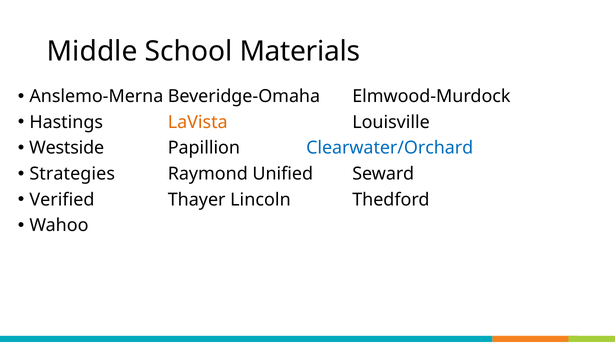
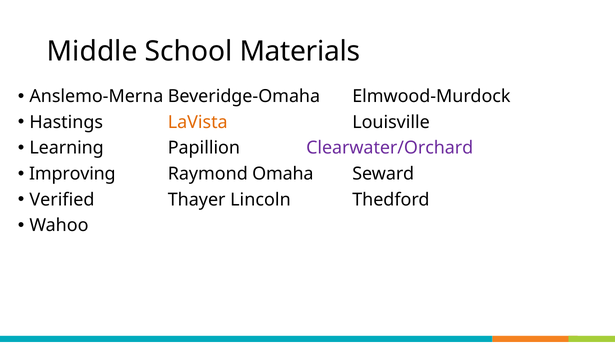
Westside: Westside -> Learning (67, 148)
Clearwater/Orchard colour: blue -> purple (390, 148)
Strategies: Strategies -> Improving (72, 174)
Unified: Unified -> Omaha (283, 174)
